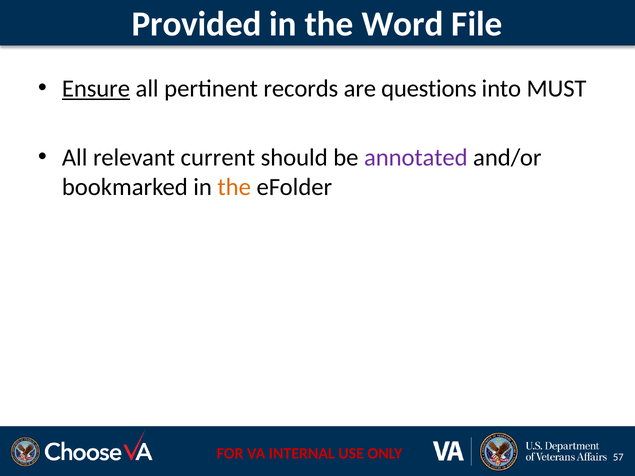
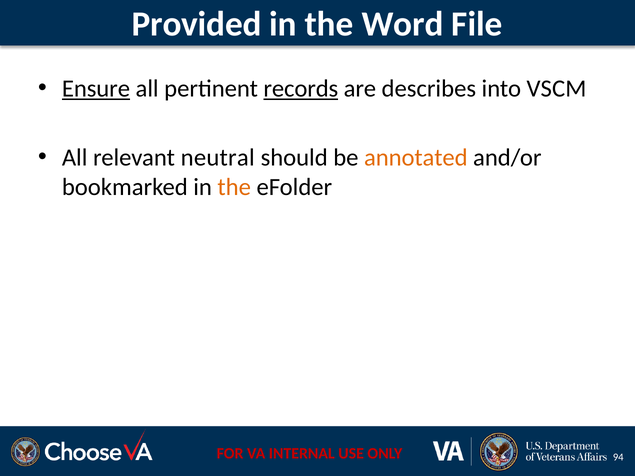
records underline: none -> present (301, 89)
questions: questions -> describes (429, 89)
MUST: MUST -> VSCM (556, 89)
current: current -> neutral (218, 158)
annotated colour: purple -> orange (416, 158)
57: 57 -> 94 (618, 458)
